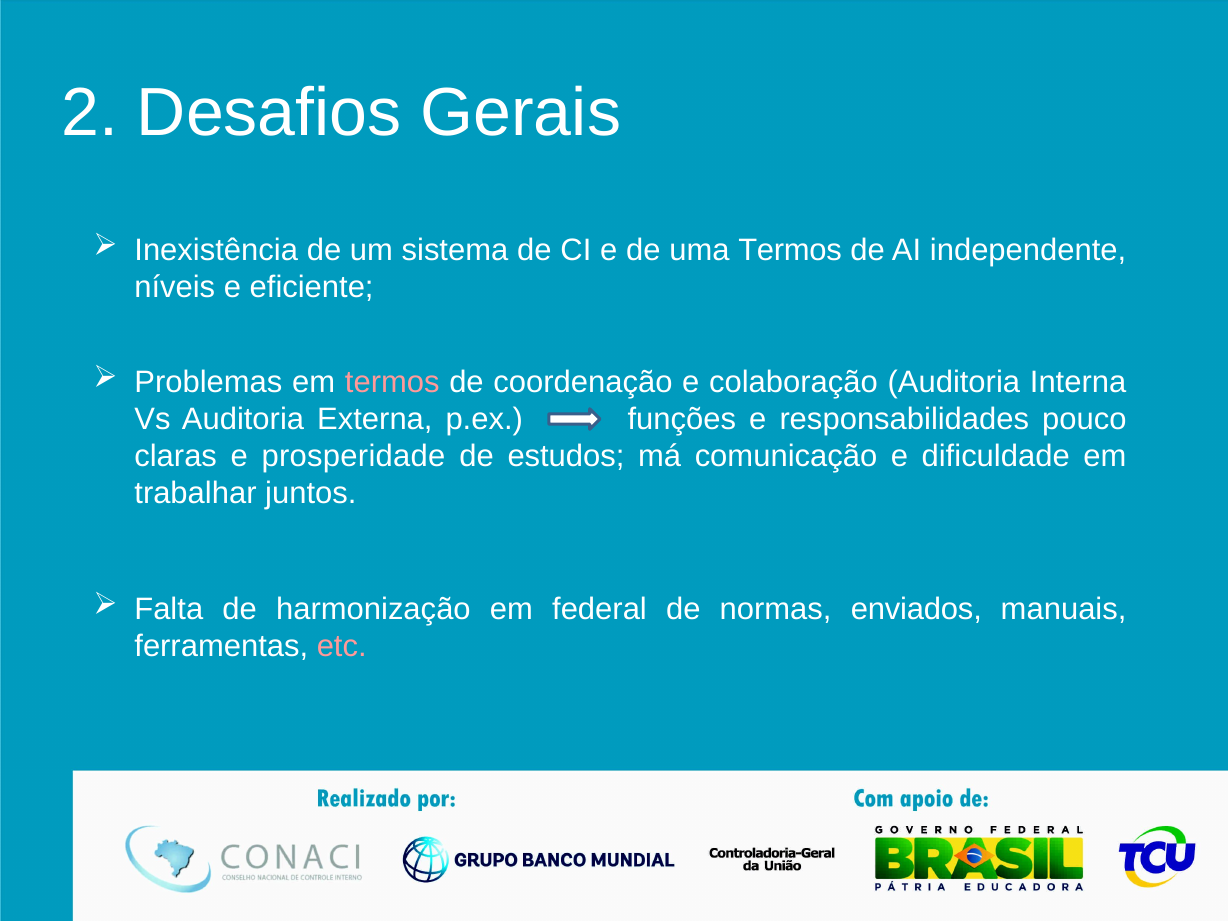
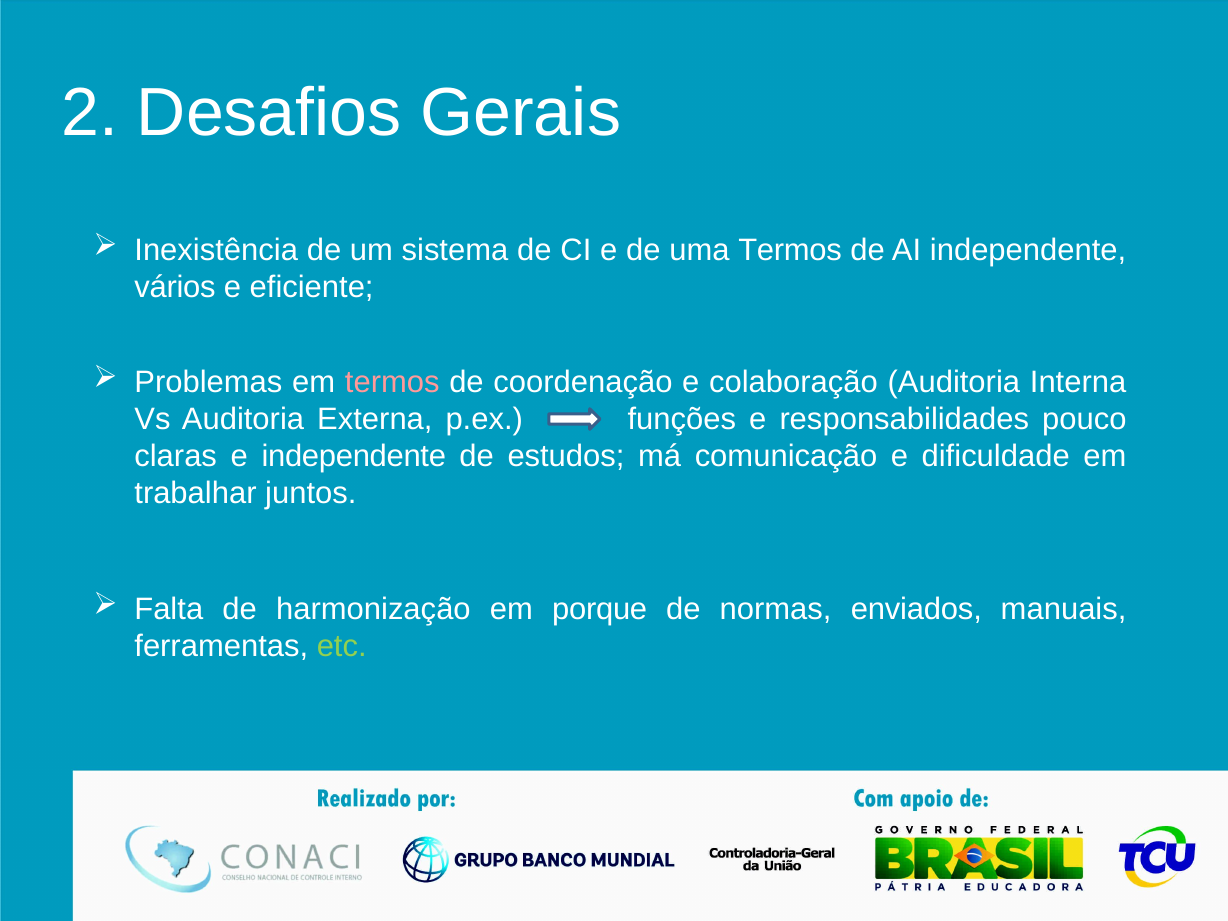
níveis: níveis -> vários (175, 287)
e prosperidade: prosperidade -> independente (354, 456)
federal: federal -> porque (600, 609)
etc colour: pink -> light green (342, 646)
